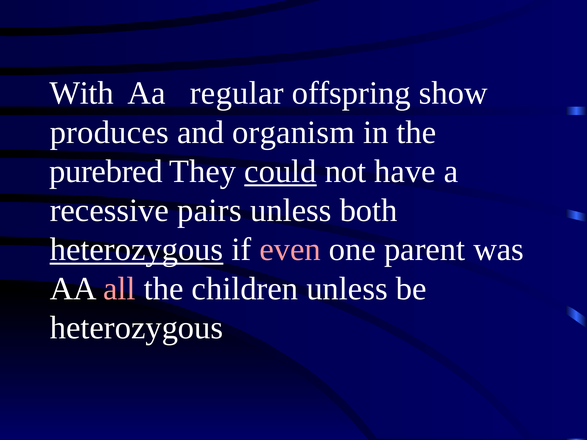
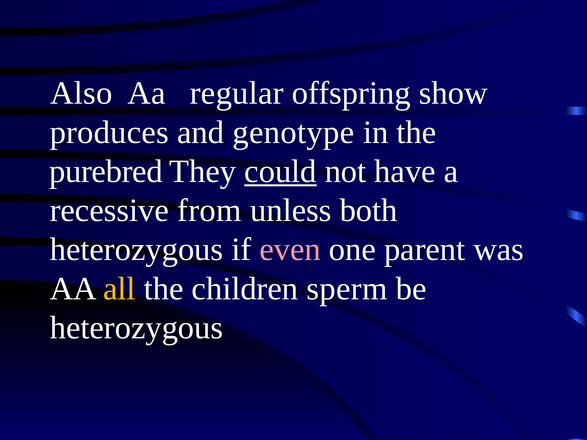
With: With -> Also (81, 93)
organism: organism -> genotype (293, 132)
pairs: pairs -> from (209, 211)
heterozygous underline: present -> none (137, 250)
all colour: pink -> yellow (119, 289)
children unless: unless -> sperm (347, 289)
